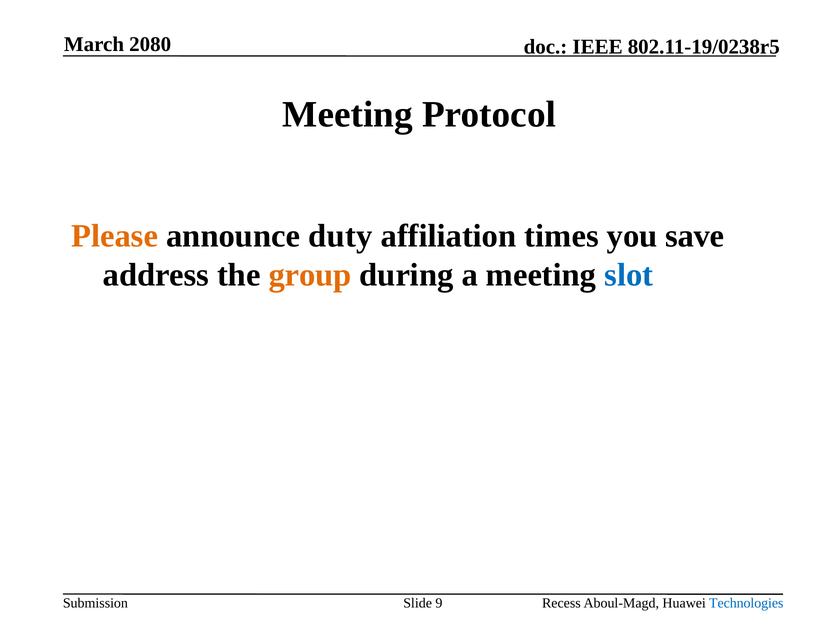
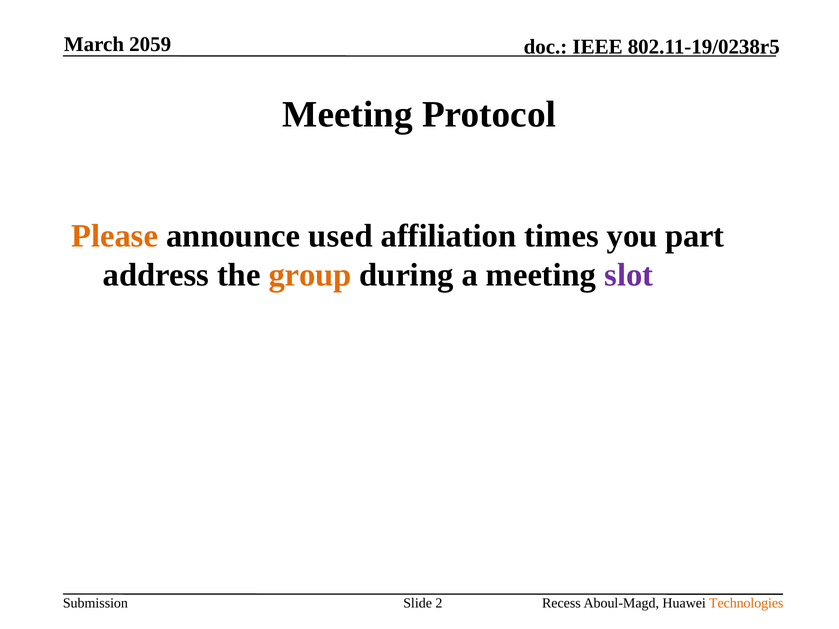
2080: 2080 -> 2059 (150, 44)
duty: duty -> used (341, 236)
save: save -> part (695, 236)
slot colour: blue -> purple (629, 275)
9: 9 -> 2 (439, 603)
Technologies colour: blue -> orange (746, 603)
